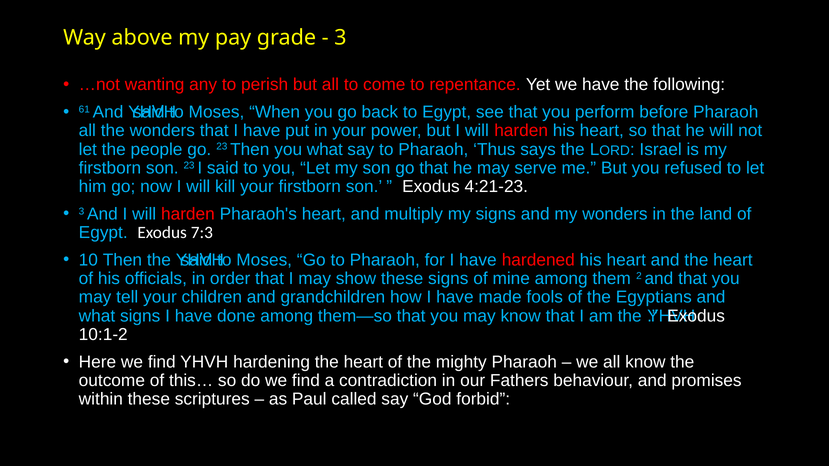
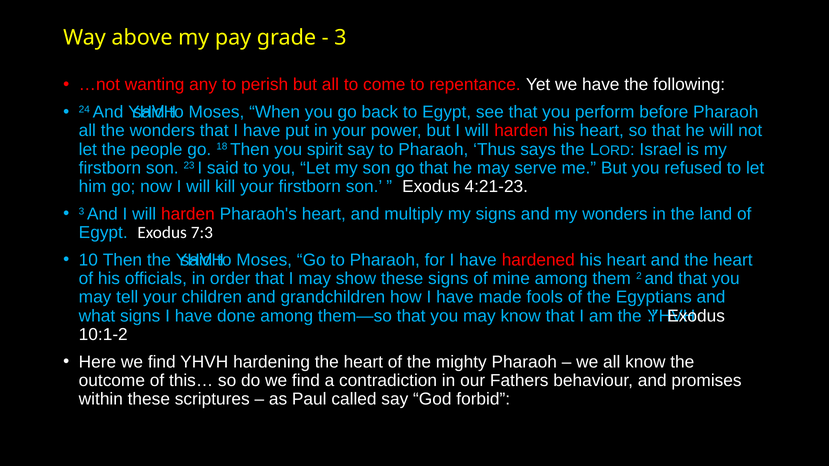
61: 61 -> 24 (84, 109)
go 23: 23 -> 18 (222, 147)
you what: what -> spirit (325, 149)
